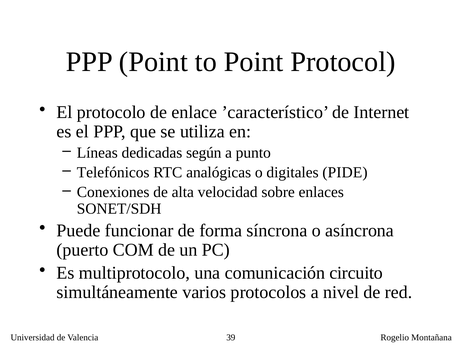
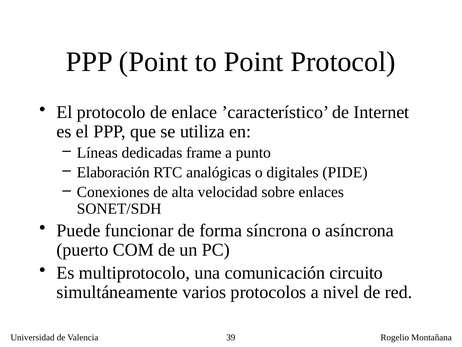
según: según -> frame (204, 153)
Telefónicos: Telefónicos -> Elaboración (113, 172)
